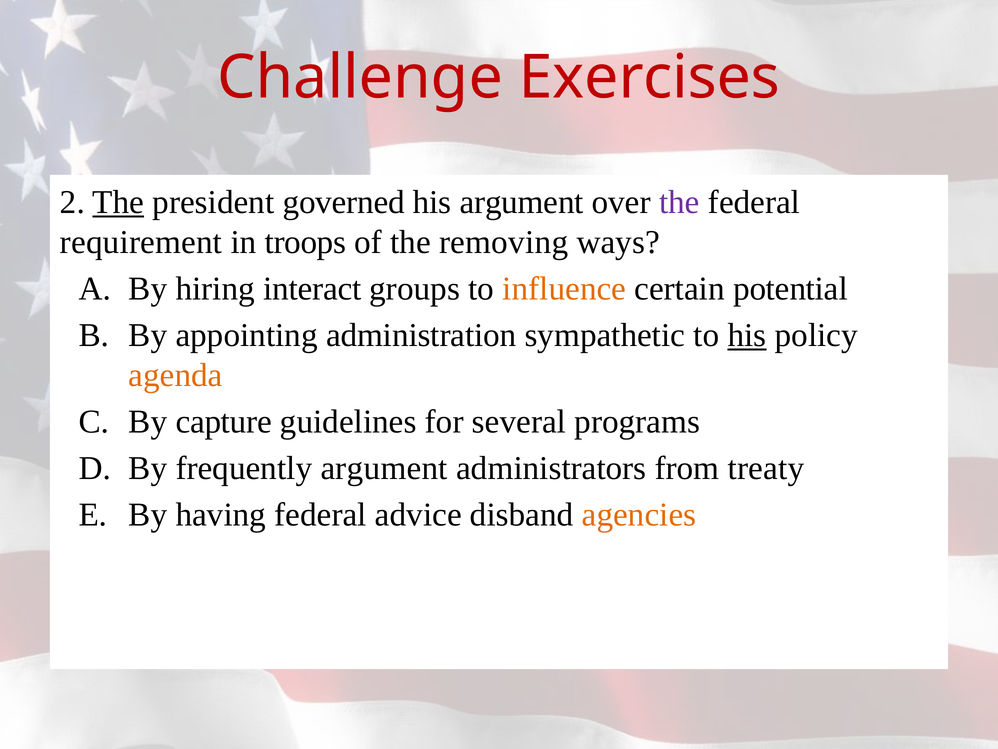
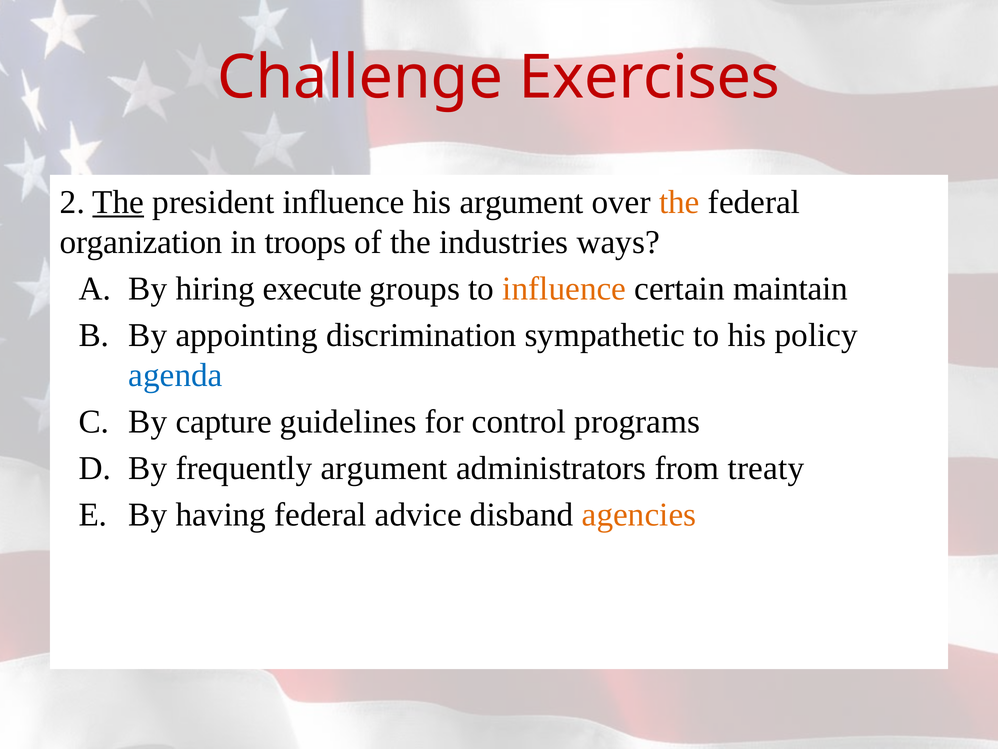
president governed: governed -> influence (344, 202)
the colour: purple -> orange (679, 202)
requirement: requirement -> organization (141, 242)
removing: removing -> industries (504, 242)
interact: interact -> execute (312, 288)
potential: potential -> maintain (790, 288)
administration: administration -> discrimination (421, 335)
his underline: present -> none (747, 335)
agenda colour: orange -> blue (176, 375)
several: several -> control (519, 421)
